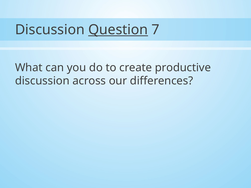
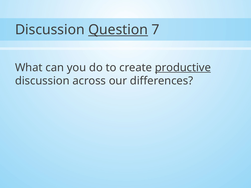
productive underline: none -> present (183, 68)
